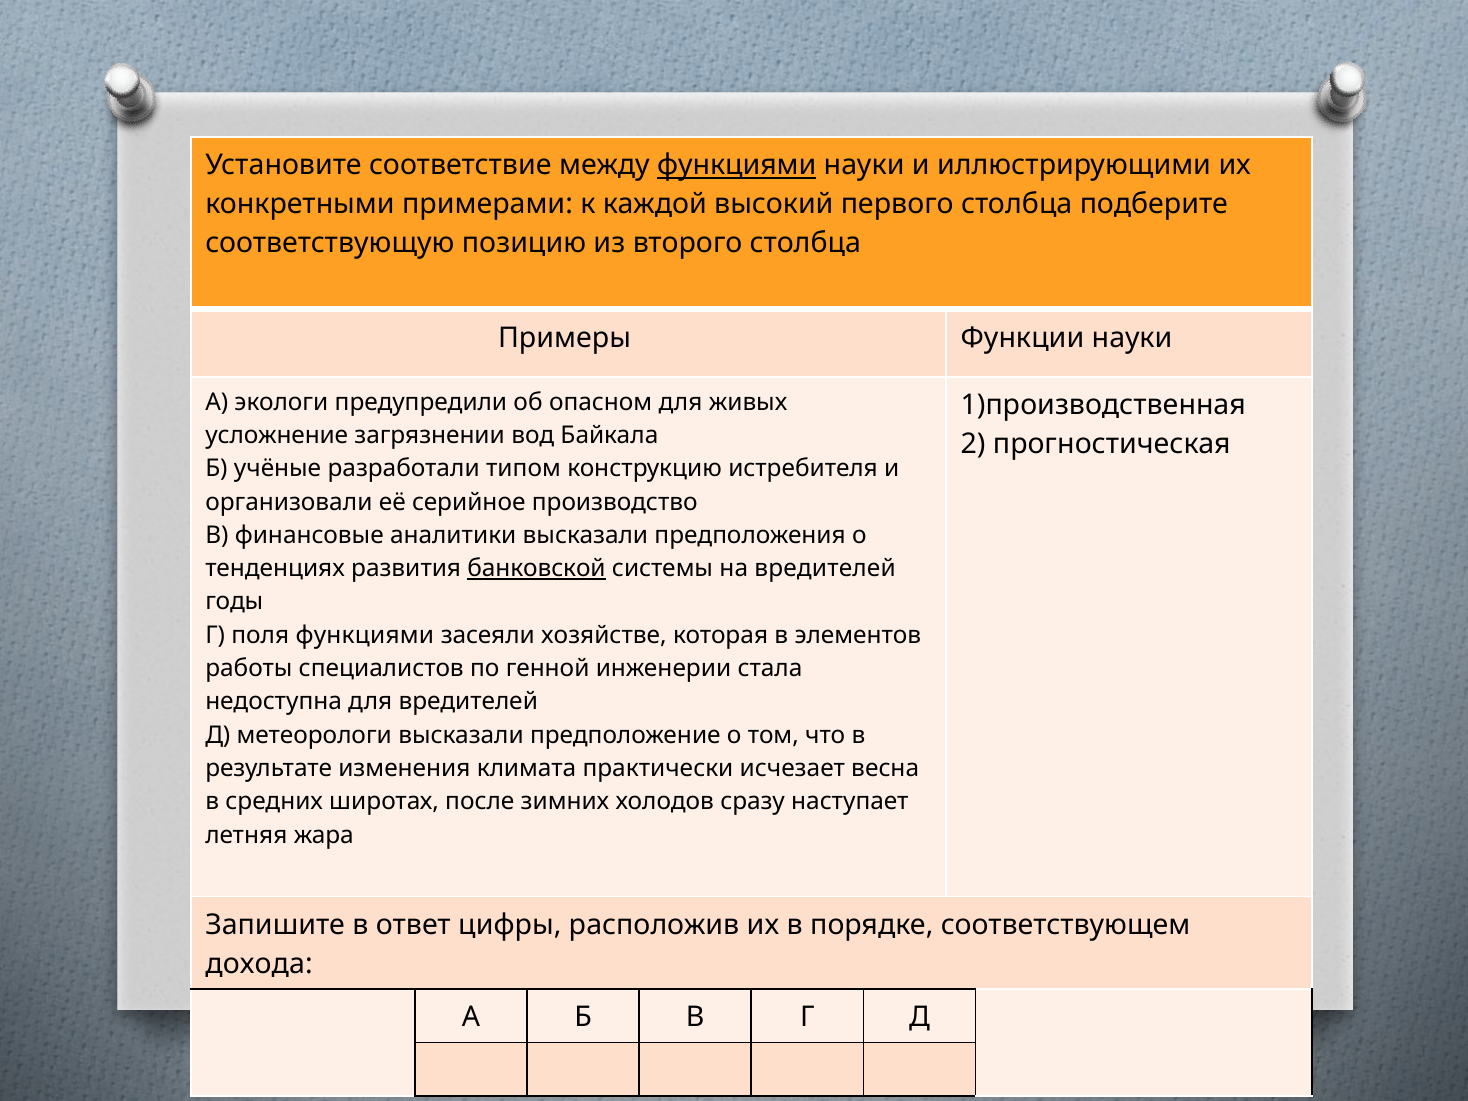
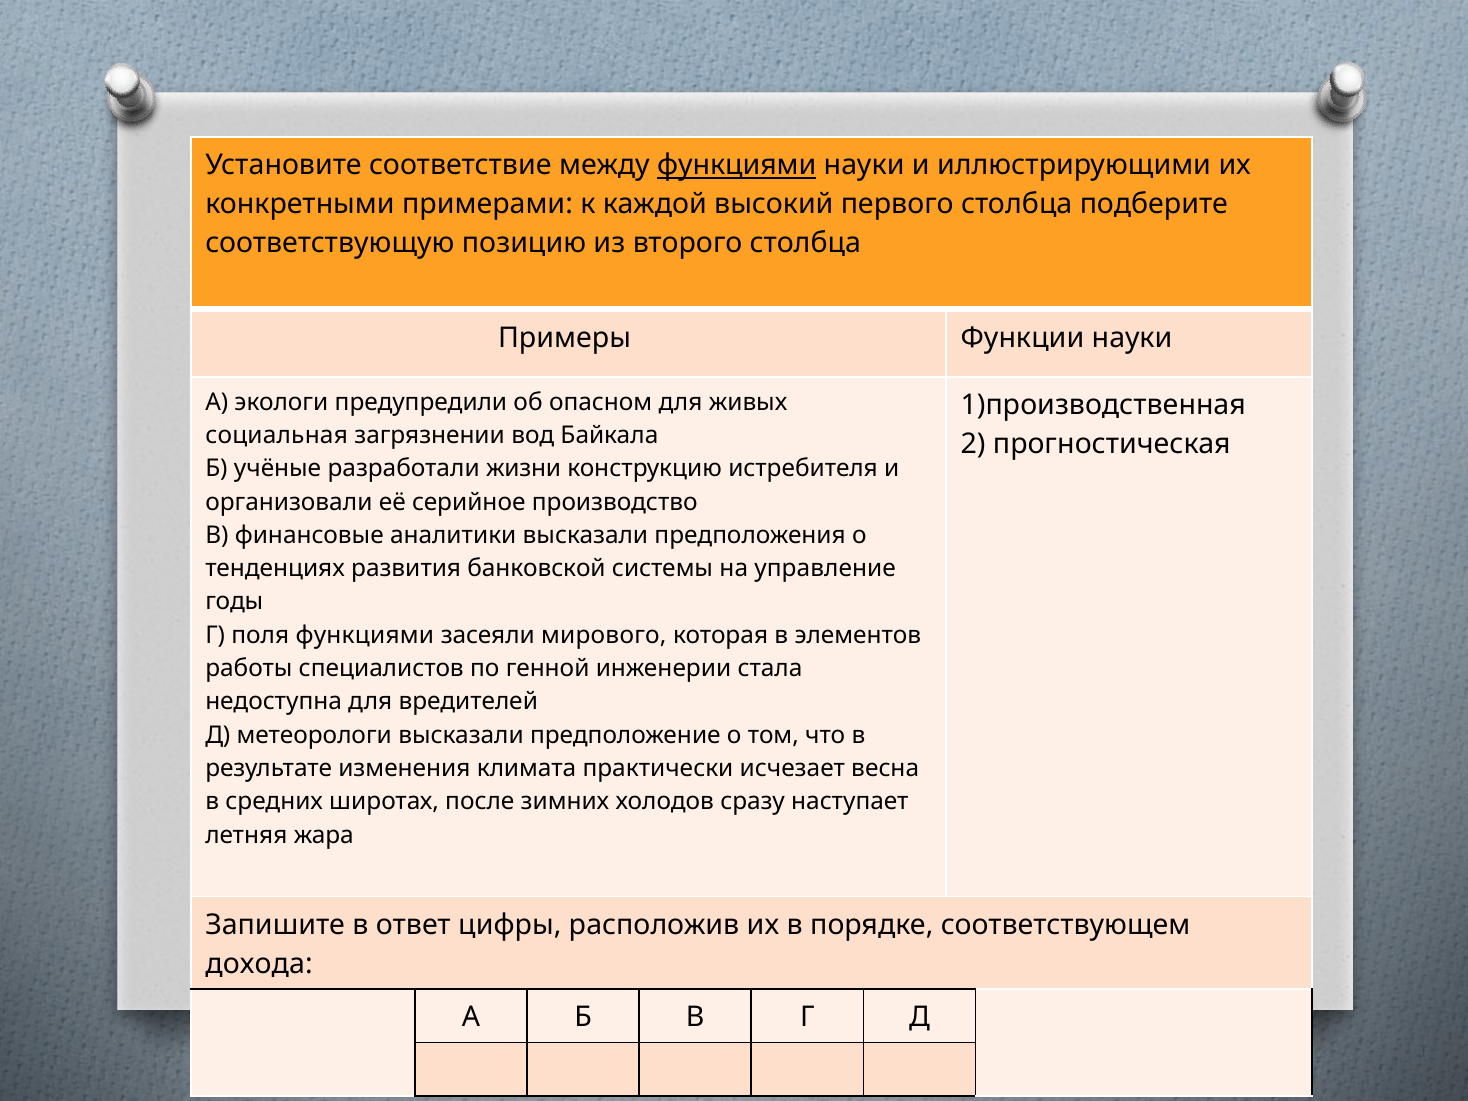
усложнение: усложнение -> социальная (277, 435)
типом: типом -> жизни (524, 469)
банковской underline: present -> none (537, 569)
на вредителей: вредителей -> управление (825, 569)
хозяйстве: хозяйстве -> мирового (604, 635)
